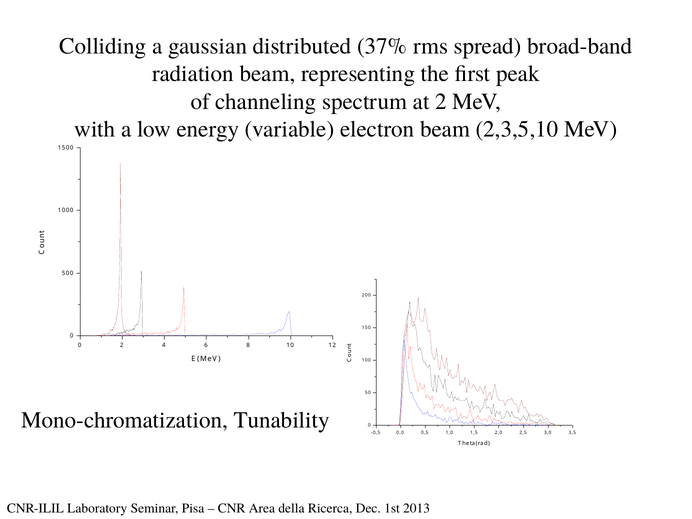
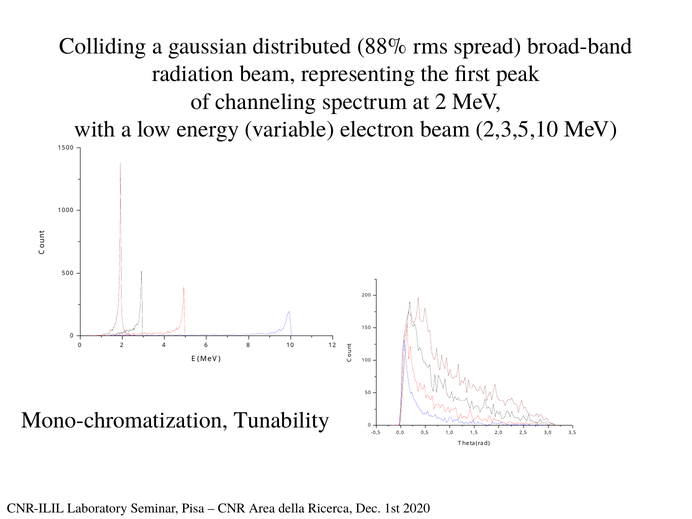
37%: 37% -> 88% (382, 46)
2013: 2013 -> 2020 (417, 508)
